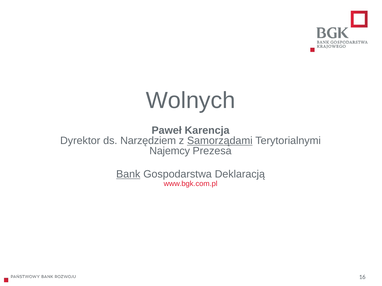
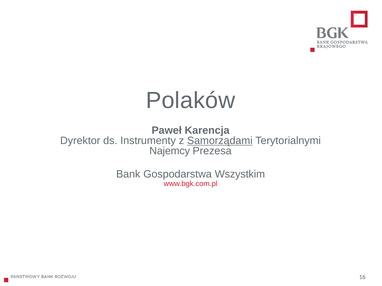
Wolnych: Wolnych -> Polaków (190, 101)
Narzędziem: Narzędziem -> Instrumenty (148, 141)
Bank underline: present -> none (128, 175)
Deklaracją: Deklaracją -> Wszystkim (240, 175)
